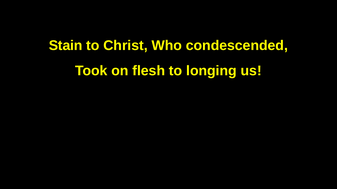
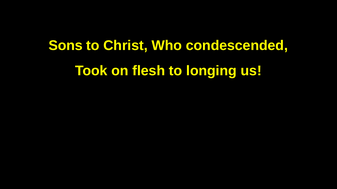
Stain: Stain -> Sons (66, 46)
